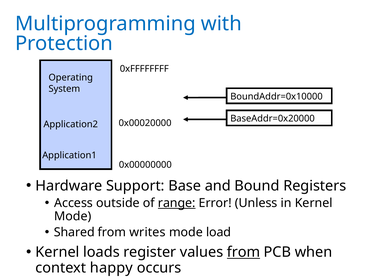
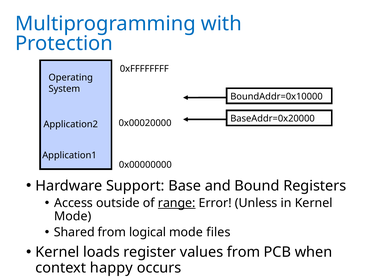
writes: writes -> logical (148, 232)
load: load -> files (218, 232)
from underline: present -> none (244, 252)
